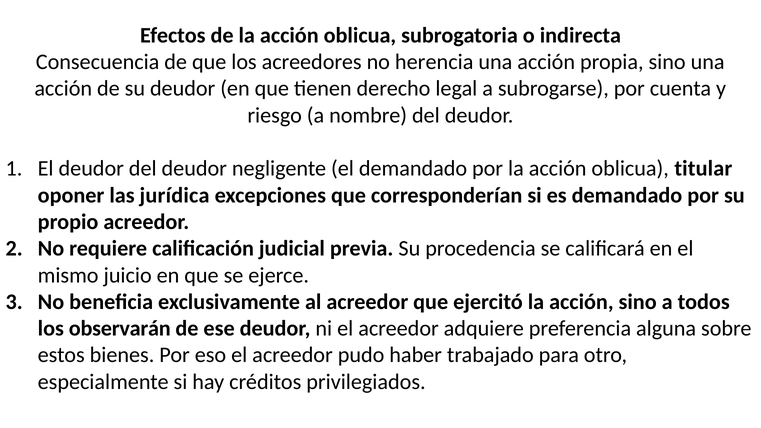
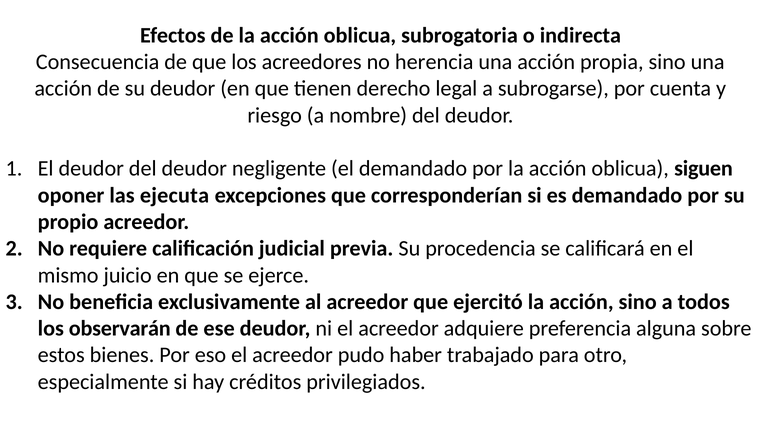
titular: titular -> siguen (704, 169)
jurídica: jurídica -> ejecuta (175, 195)
